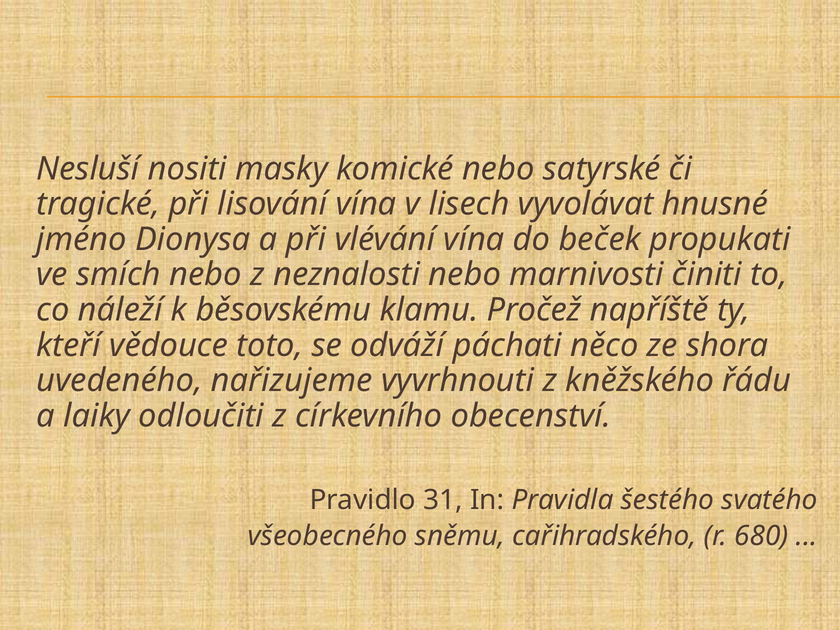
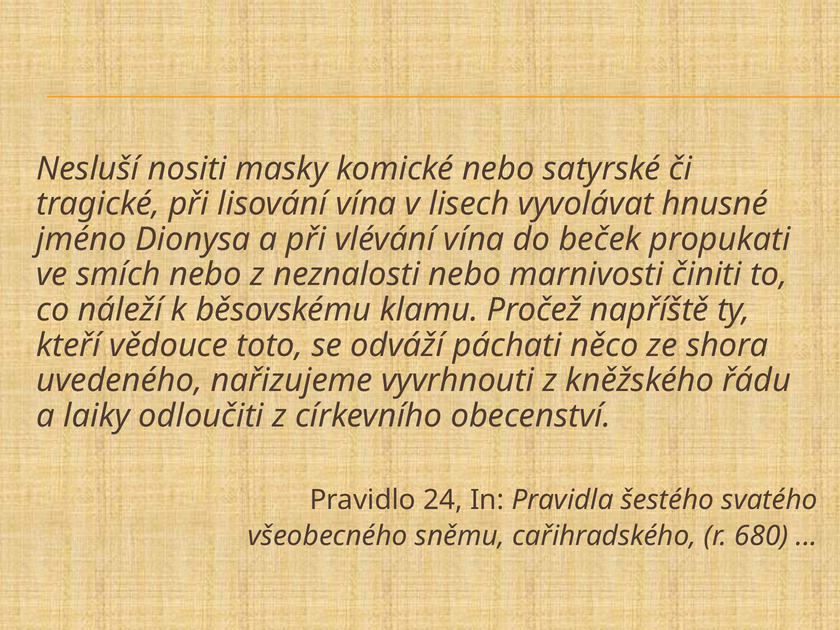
31: 31 -> 24 (443, 500)
